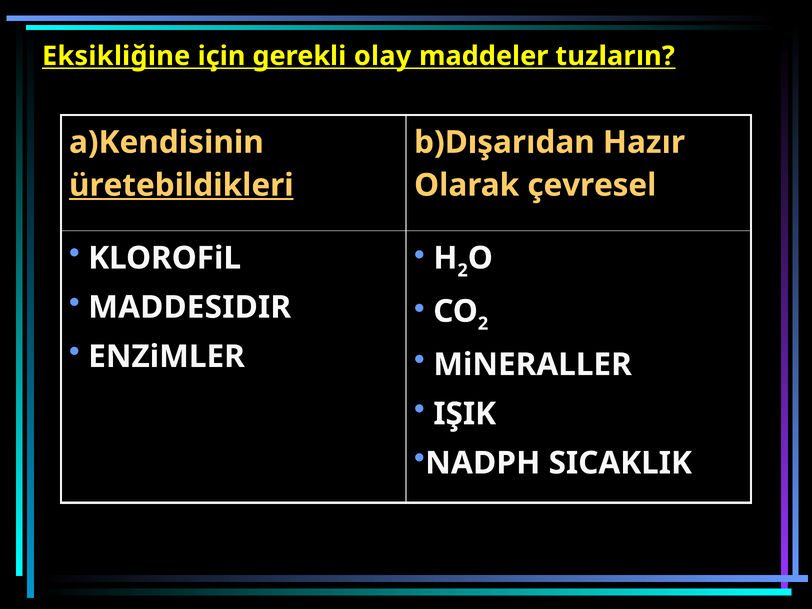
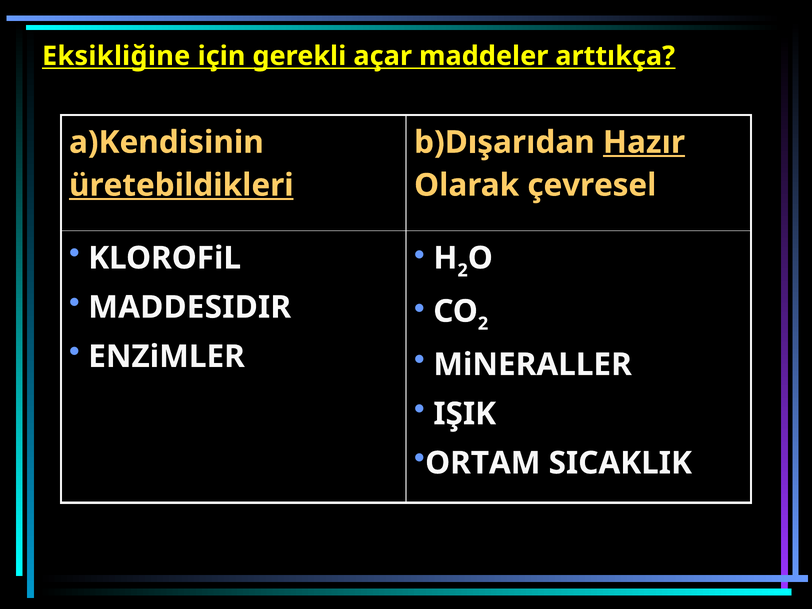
olay: olay -> açar (383, 56)
tuzların: tuzların -> arttıkça (615, 56)
Hazır underline: none -> present (644, 142)
NADPH: NADPH -> ORTAM (483, 463)
